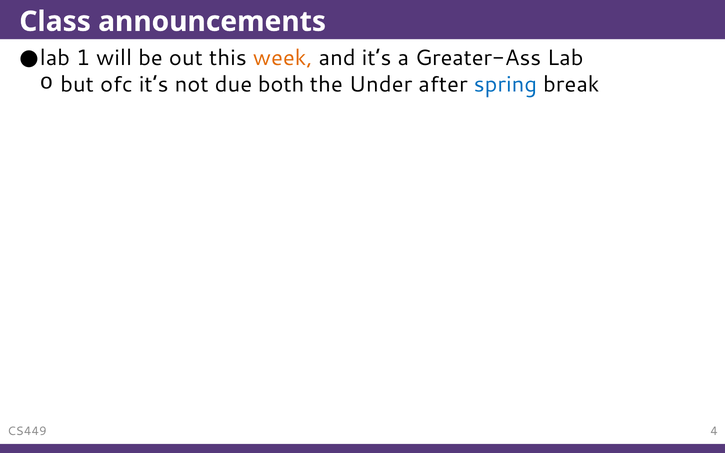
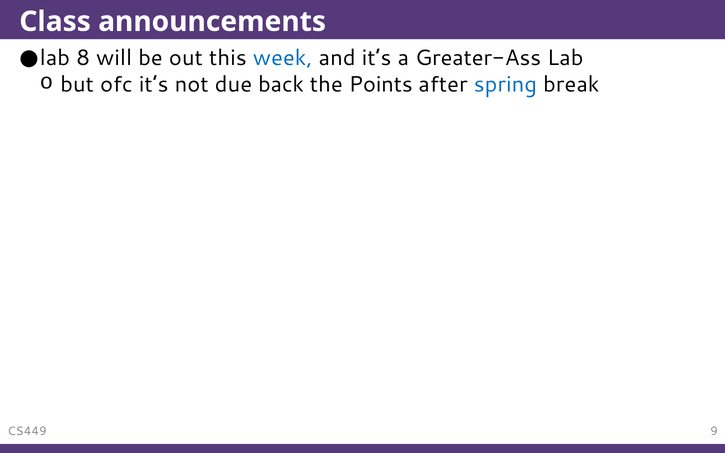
1: 1 -> 8 (83, 58)
week colour: orange -> blue (283, 58)
both: both -> back (281, 84)
Under: Under -> Points (381, 84)
4: 4 -> 9 (714, 432)
